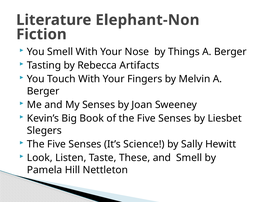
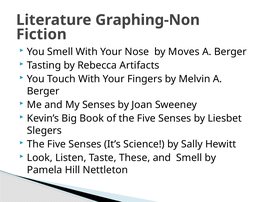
Elephant-Non: Elephant-Non -> Graphing-Non (148, 20)
Things: Things -> Moves (184, 52)
